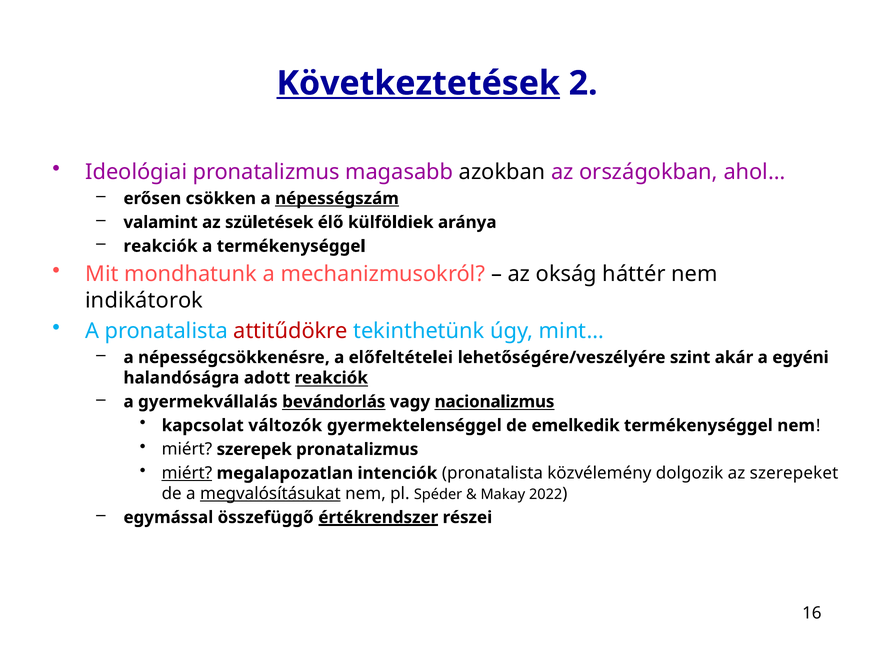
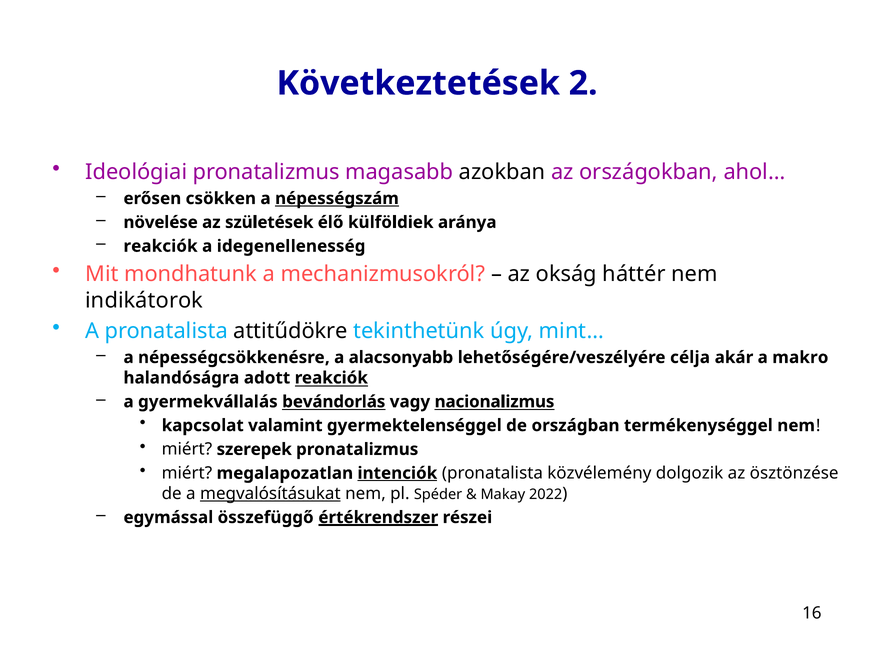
Következtetések underline: present -> none (418, 83)
valamint: valamint -> növelése (161, 222)
a termékenységgel: termékenységgel -> idegenellenesség (291, 246)
attitűdökre colour: red -> black (291, 331)
előfeltételei: előfeltételei -> alacsonyabb (401, 357)
szint: szint -> célja (690, 357)
egyéni: egyéni -> makro (800, 357)
változók: változók -> valamint (285, 425)
emelkedik: emelkedik -> országban (576, 425)
miért underline: present -> none (187, 473)
intenciók underline: none -> present (397, 473)
szerepeket: szerepeket -> ösztönzése (794, 473)
